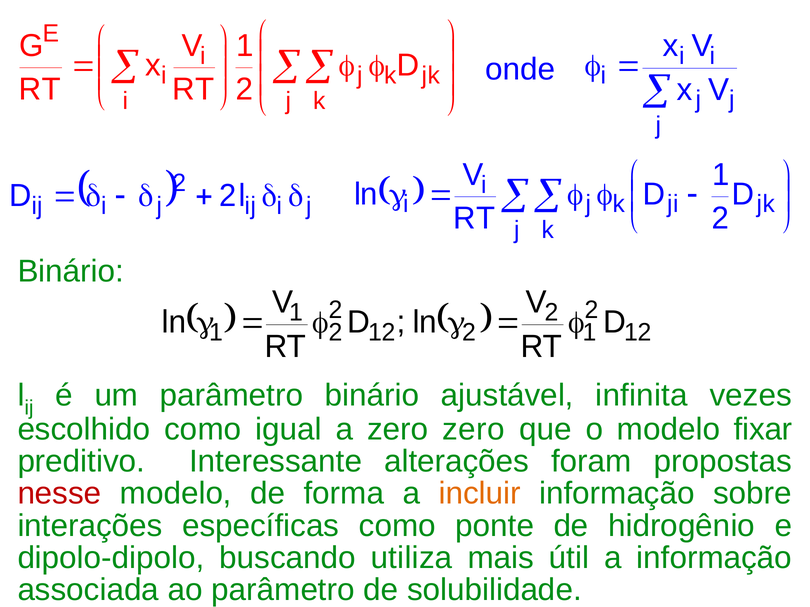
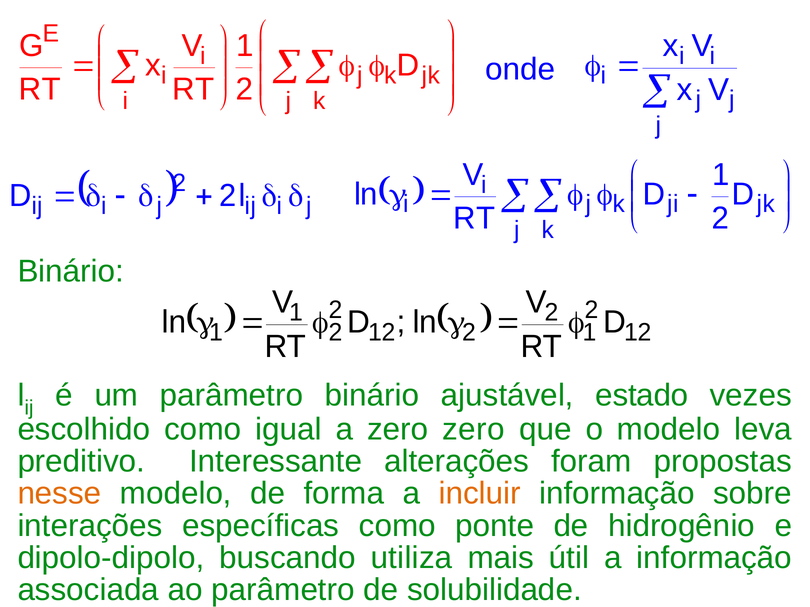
infinita: infinita -> estado (642, 396)
fixar: fixar -> leva (763, 430)
nesse colour: red -> orange (59, 494)
